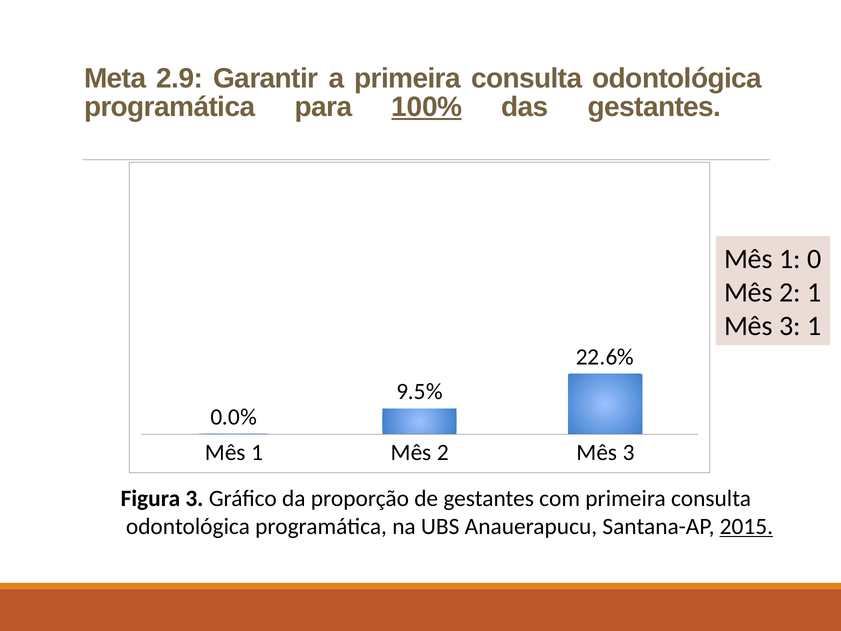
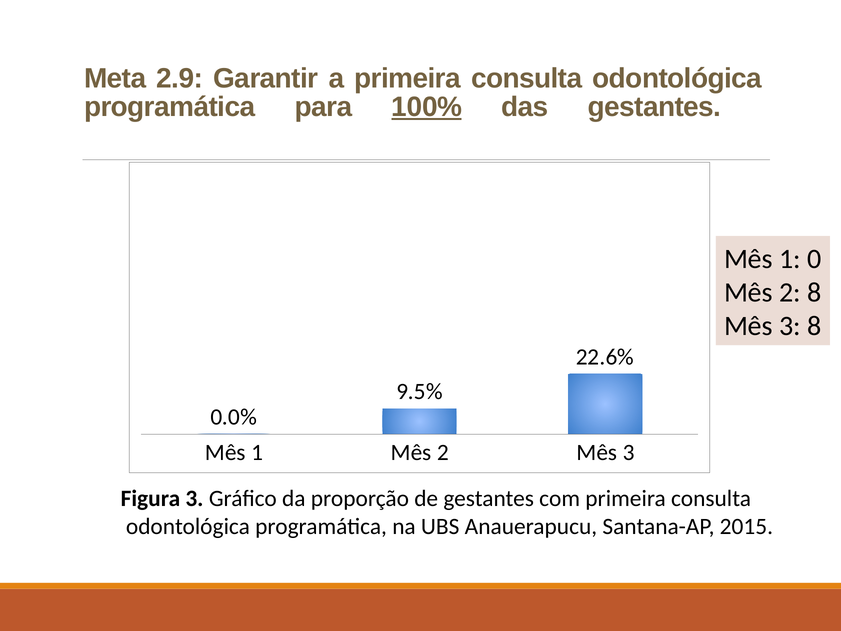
2 1: 1 -> 8 (814, 292)
3 1: 1 -> 8 (814, 326)
2015 underline: present -> none (746, 526)
